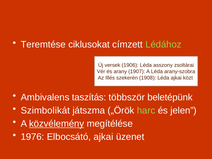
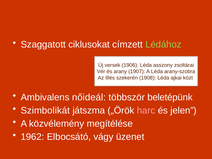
Teremtése: Teremtése -> Szaggatott (43, 44)
taszítás: taszítás -> nőideál (89, 97)
harc colour: light green -> pink (146, 110)
közvélemény underline: present -> none (57, 124)
1976: 1976 -> 1962 (32, 137)
Elbocsátó ajkai: ajkai -> vágy (103, 137)
